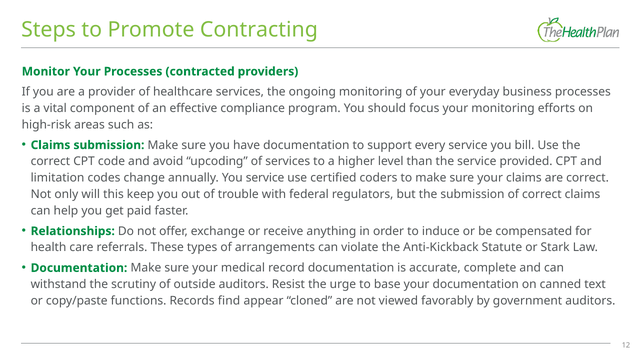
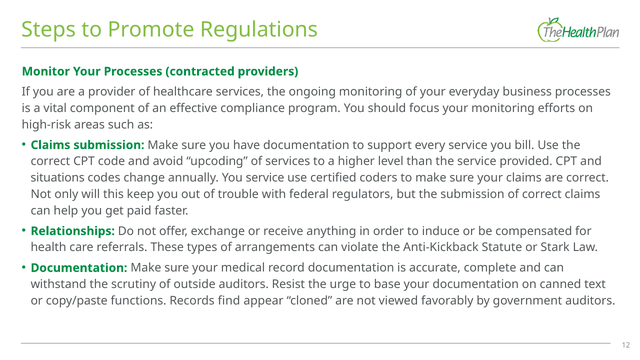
Contracting: Contracting -> Regulations (259, 30)
limitation: limitation -> situations (58, 178)
